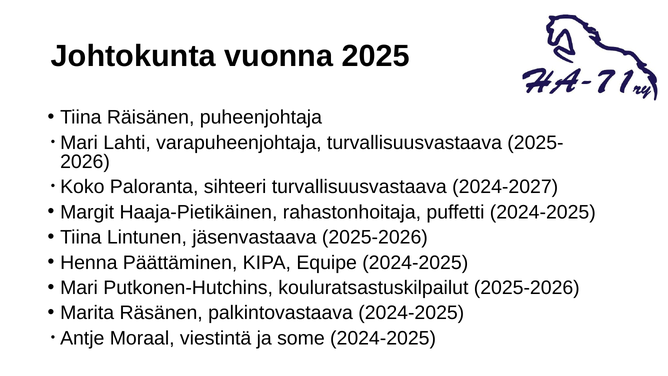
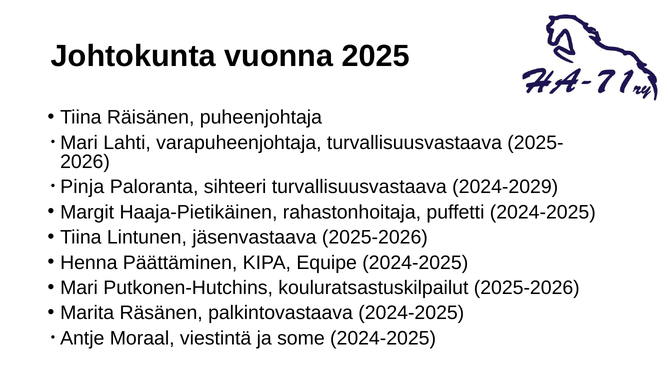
Koko: Koko -> Pinja (82, 187)
2024-2027: 2024-2027 -> 2024-2029 (505, 187)
